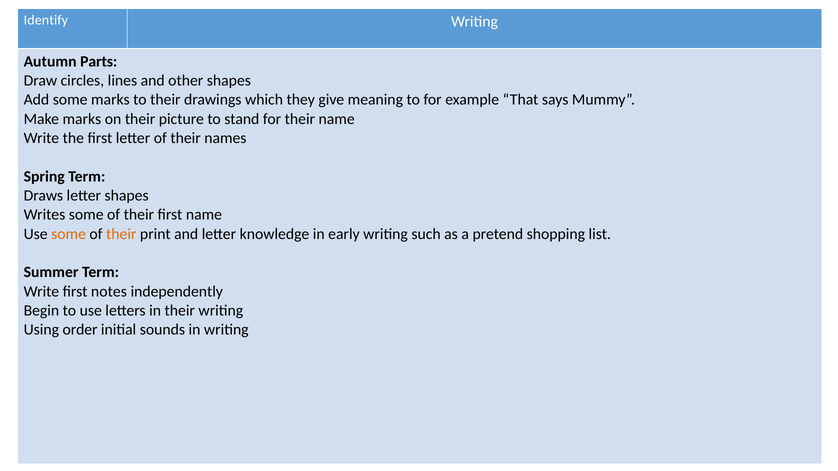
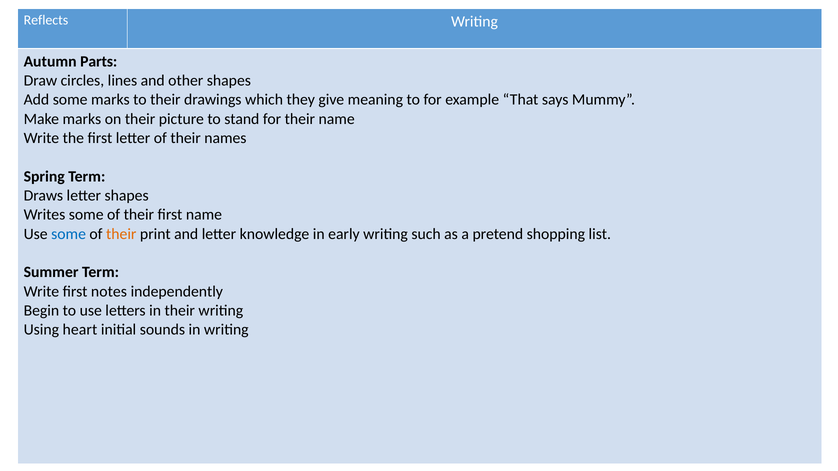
Identify: Identify -> Reflects (46, 20)
some colour: orange -> blue (69, 234)
order: order -> heart (80, 330)
